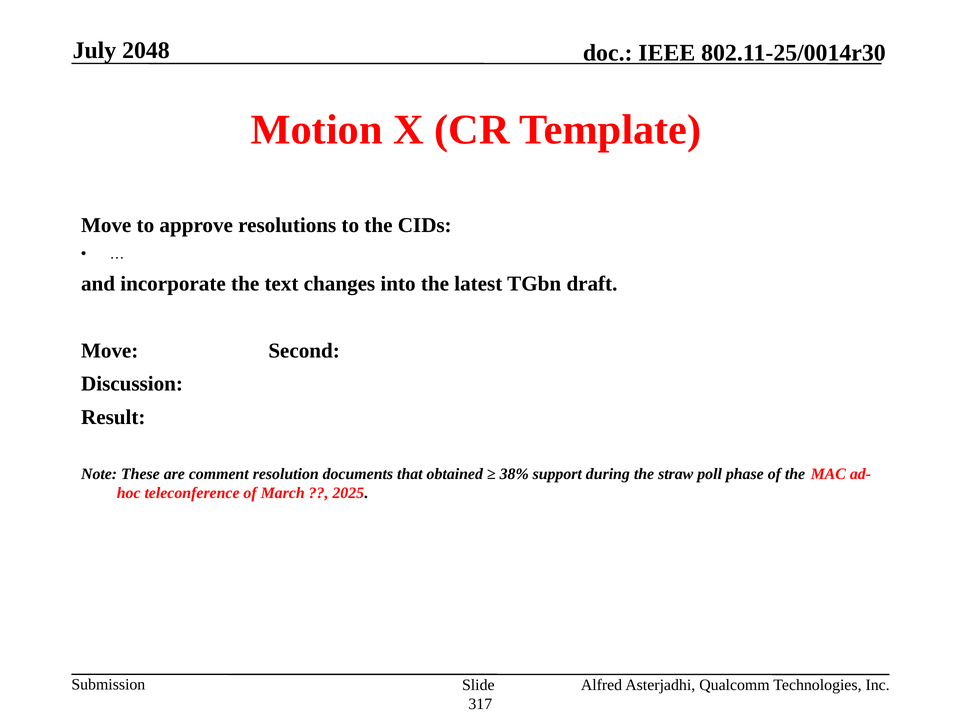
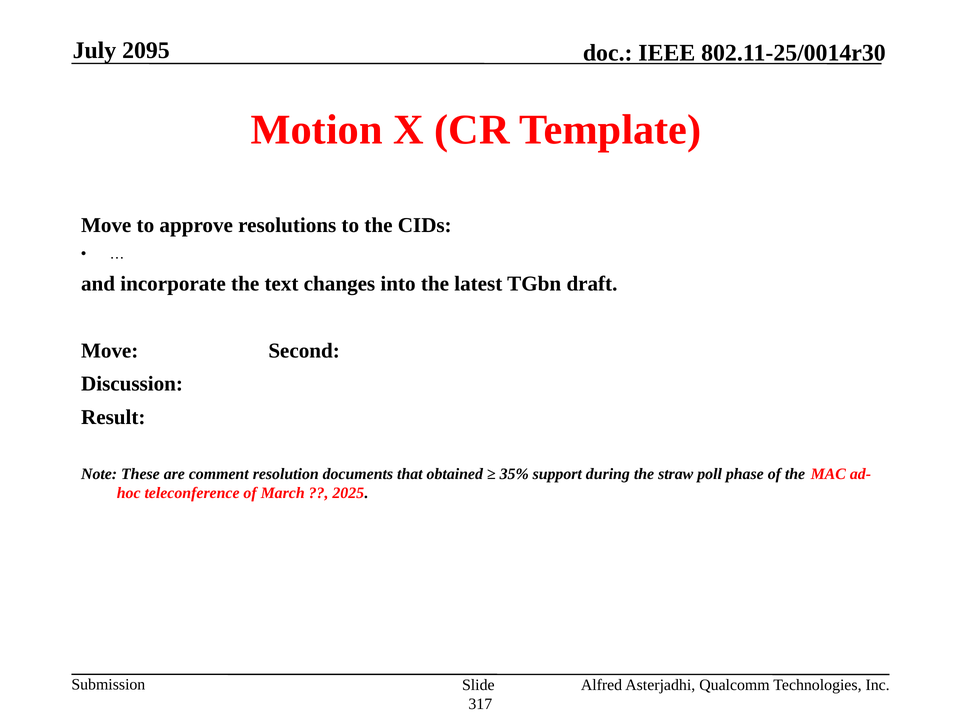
2048: 2048 -> 2095 (146, 51)
38%: 38% -> 35% (514, 474)
